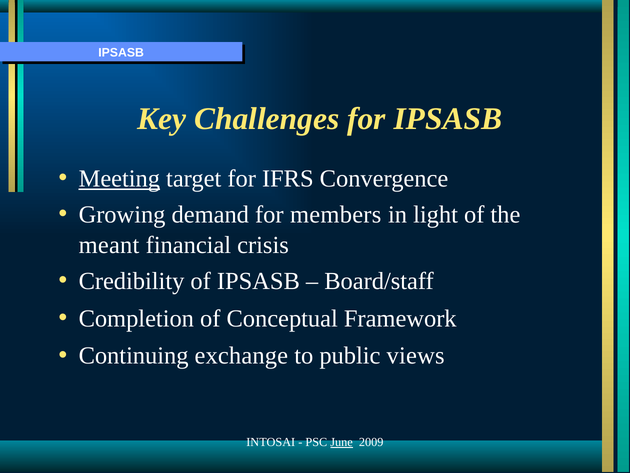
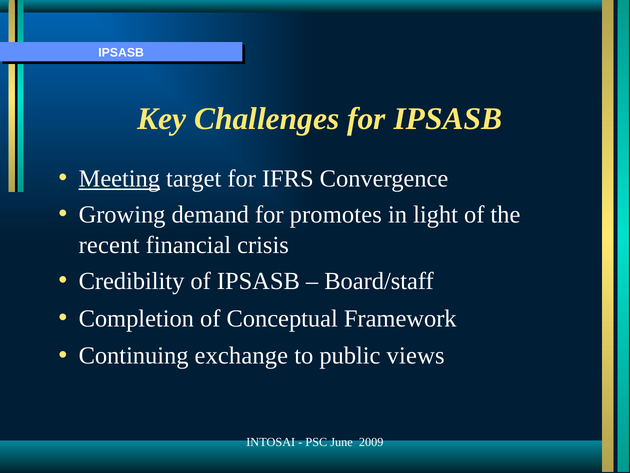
members: members -> promotes (336, 214)
meant: meant -> recent (109, 245)
June underline: present -> none (342, 442)
